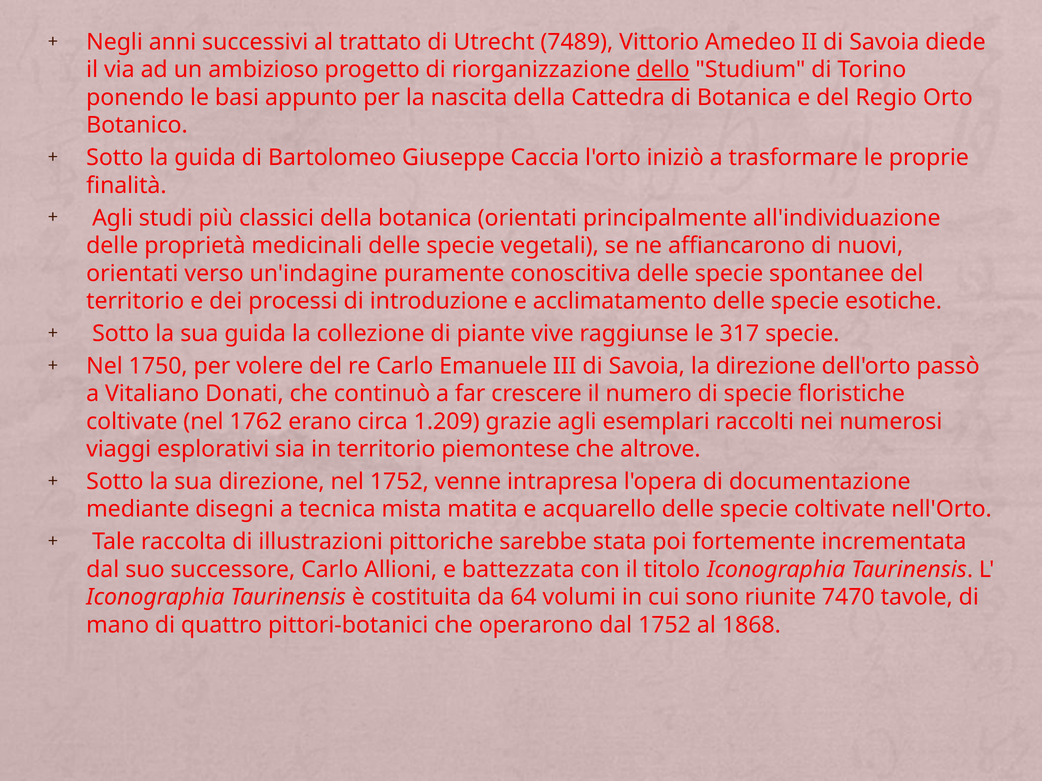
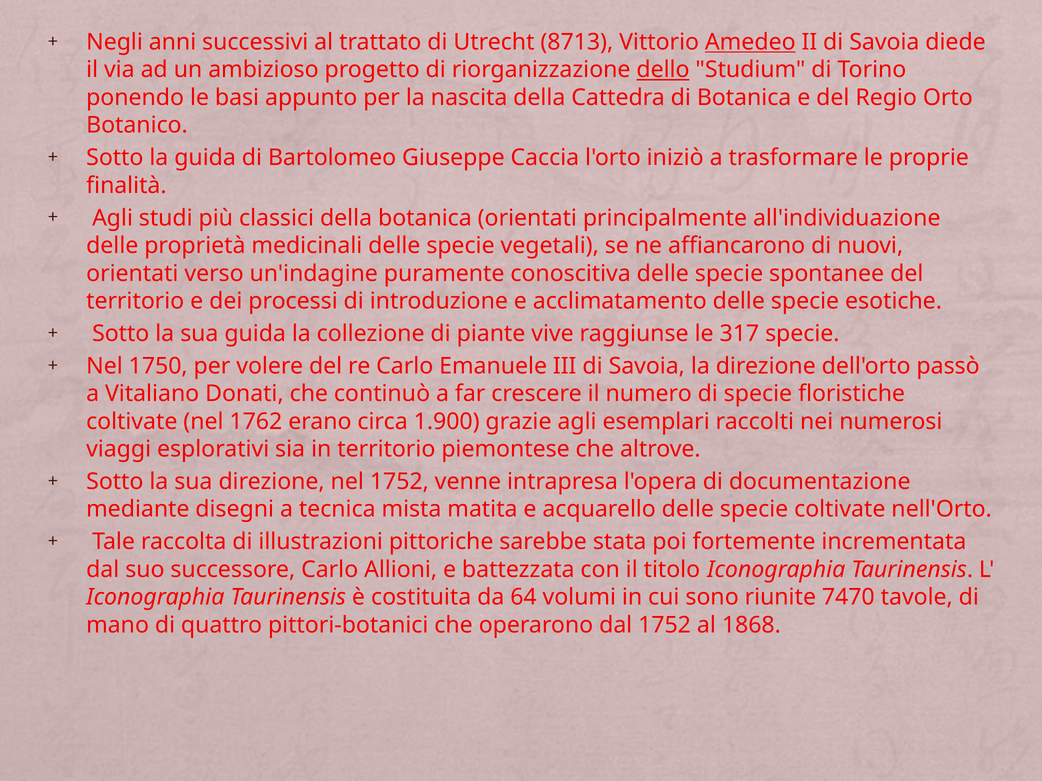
7489: 7489 -> 8713 (577, 42)
Amedeo underline: none -> present (750, 42)
1.209: 1.209 -> 1.900 (447, 422)
